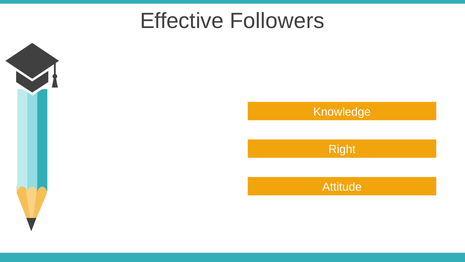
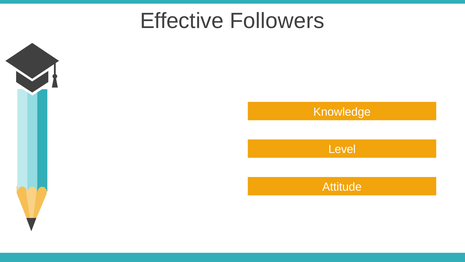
Right: Right -> Level (342, 149)
